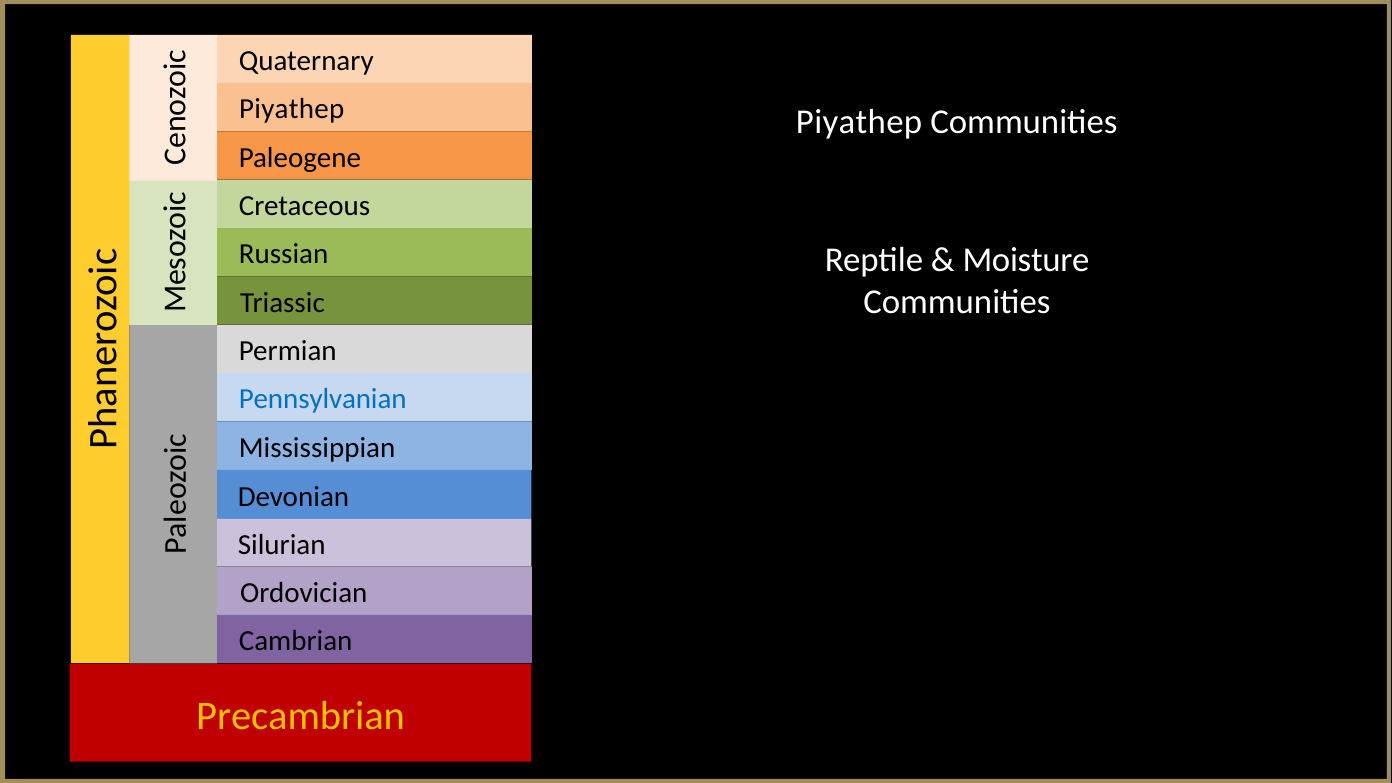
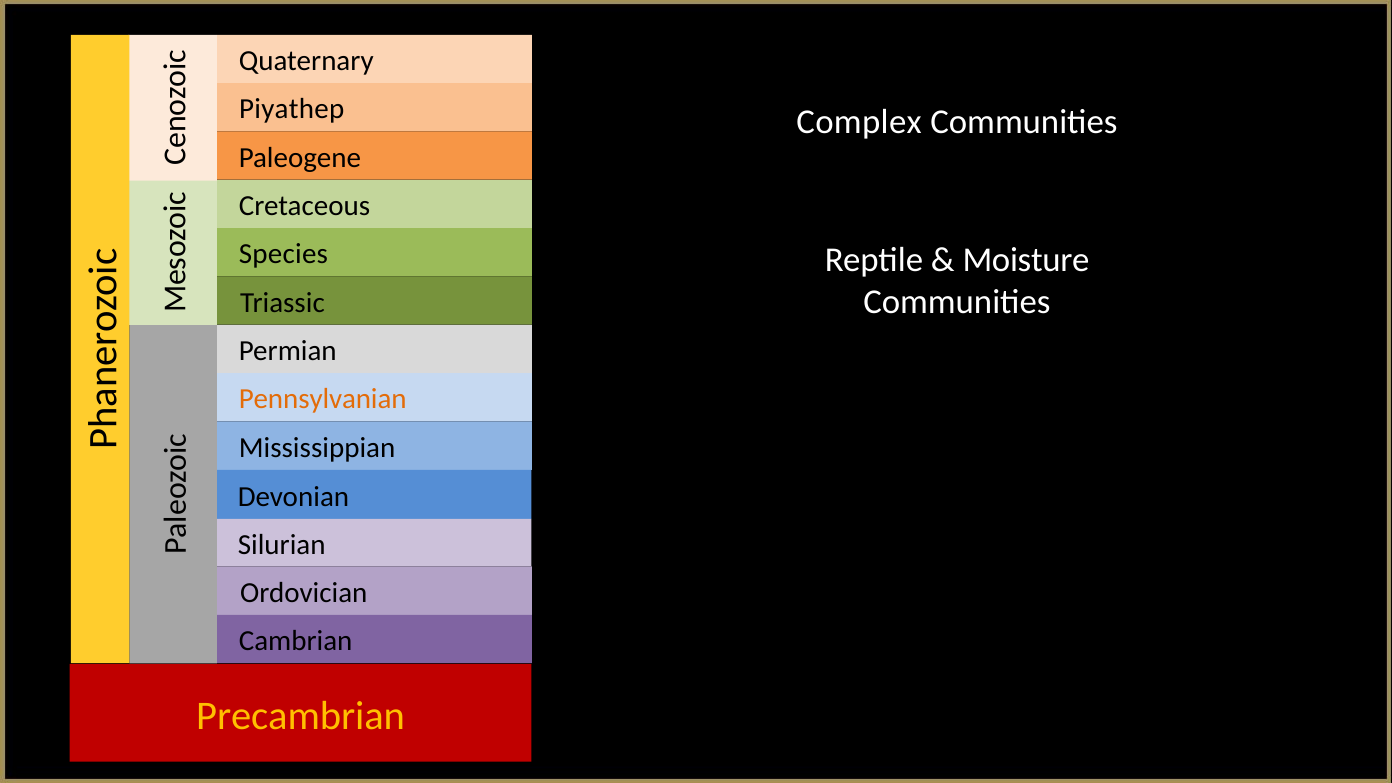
Piyathep: Piyathep -> Complex (859, 122)
Russian: Russian -> Species (283, 254)
Pennsylvanian colour: blue -> orange (323, 399)
